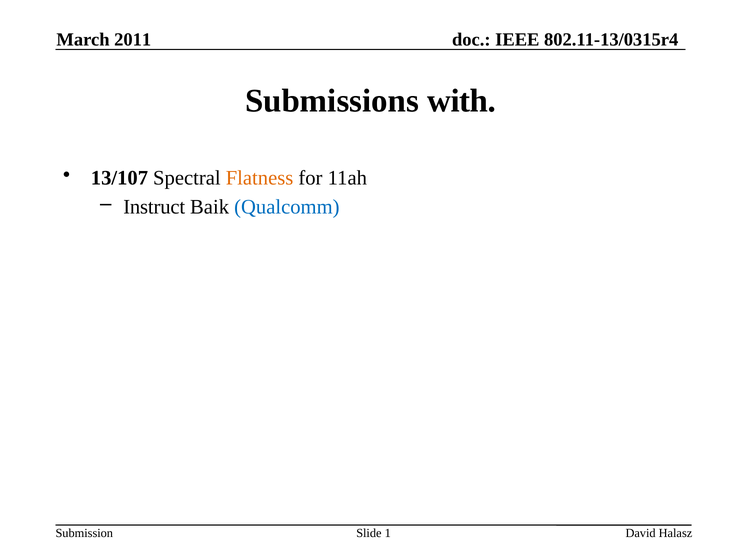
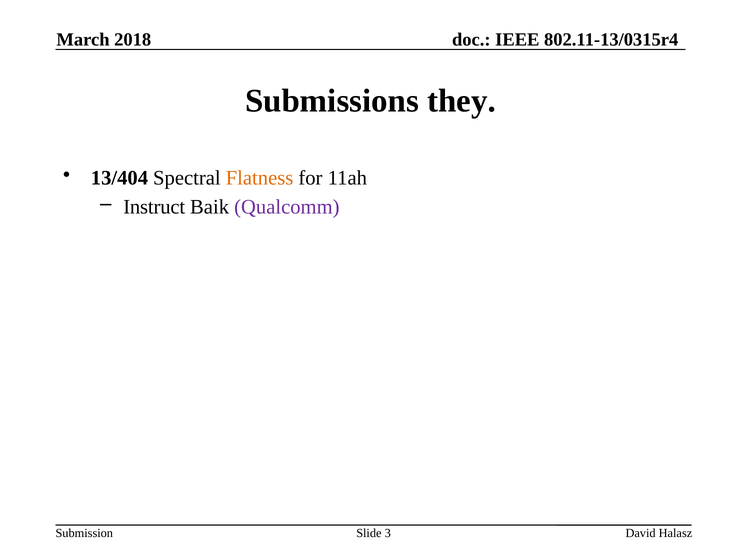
2011: 2011 -> 2018 (133, 40)
with: with -> they (461, 101)
13/107: 13/107 -> 13/404 (119, 178)
Qualcomm colour: blue -> purple (287, 207)
1: 1 -> 3 (388, 533)
